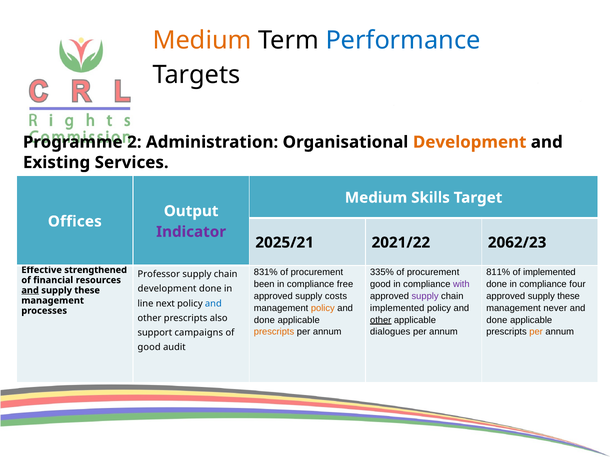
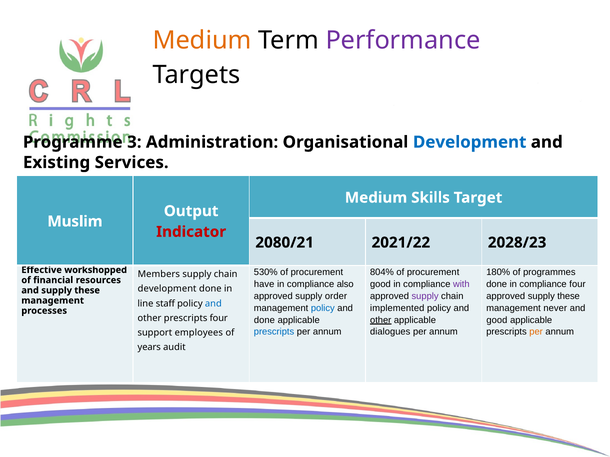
Performance colour: blue -> purple (403, 41)
2: 2 -> 3 (134, 142)
Development colour: orange -> blue (470, 142)
Offices: Offices -> Muslim (75, 222)
Indicator colour: purple -> red (191, 232)
2025/21: 2025/21 -> 2080/21 (285, 243)
2062/23: 2062/23 -> 2028/23 (517, 243)
831%: 831% -> 530% (266, 273)
335%: 335% -> 804% (382, 273)
811%: 811% -> 180% (498, 273)
of implemented: implemented -> programmes (549, 273)
strengthened: strengthened -> workshopped (96, 270)
Professor: Professor -> Members (159, 275)
been: been -> have (264, 285)
free: free -> also (345, 285)
and underline: present -> none (30, 291)
costs: costs -> order (336, 297)
next: next -> staff (165, 304)
policy colour: orange -> blue (323, 308)
prescripts also: also -> four (219, 318)
done: done -> good (497, 320)
prescripts colour: orange -> blue (274, 332)
campaigns: campaigns -> employees (199, 333)
good: good -> years (149, 348)
